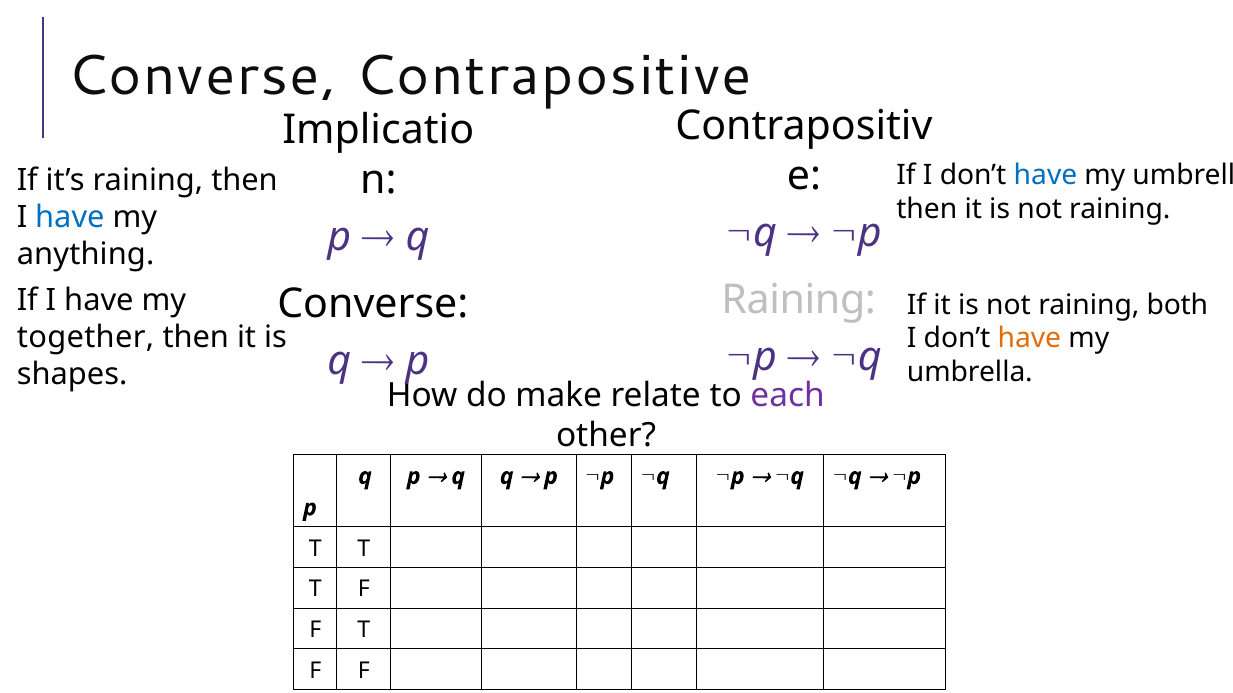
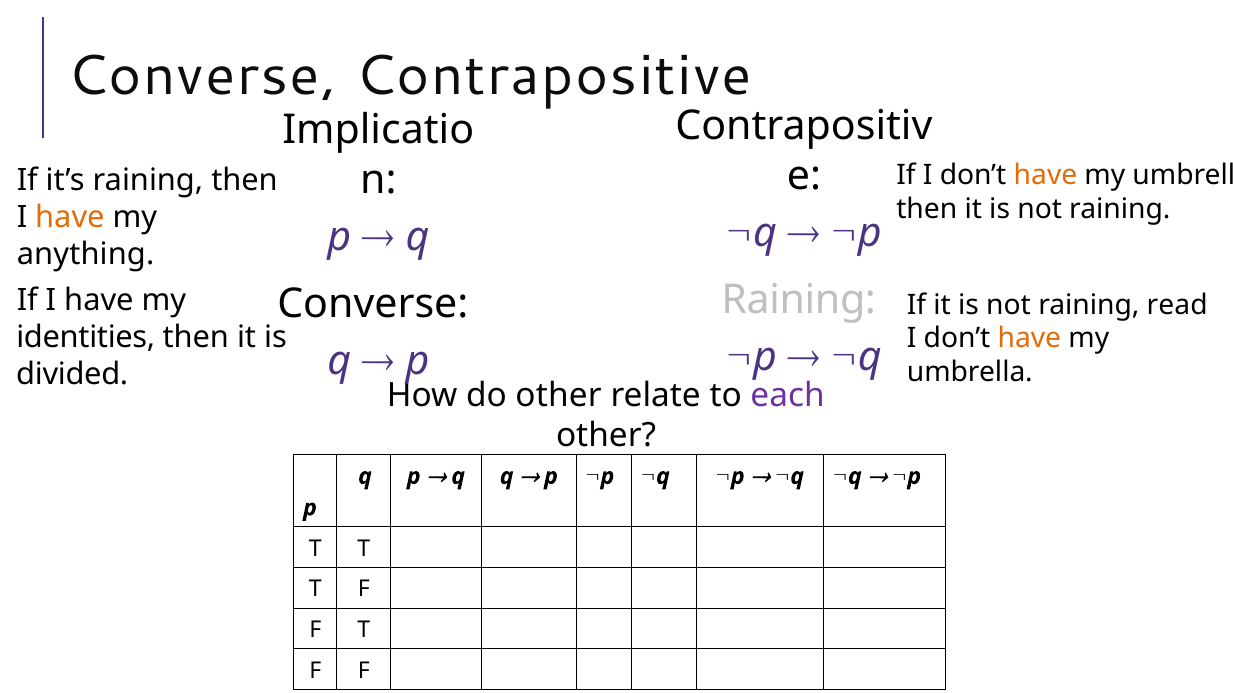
have colour: blue -> orange (1045, 176)
have colour: blue -> orange (70, 217)
both: both -> read (1177, 305)
together: together -> identities (86, 338)
shapes: shapes -> divided (72, 375)
do make: make -> other (559, 396)
